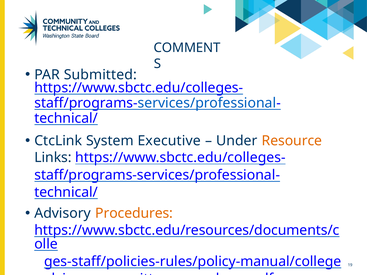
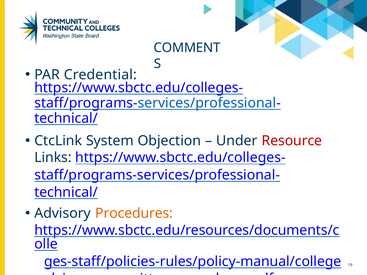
Submitted: Submitted -> Credential (100, 75)
Executive: Executive -> Objection (169, 141)
Resource colour: orange -> red (292, 141)
